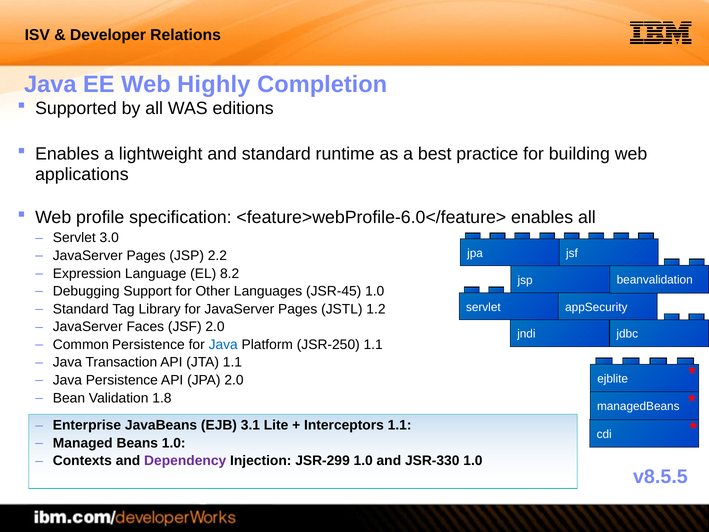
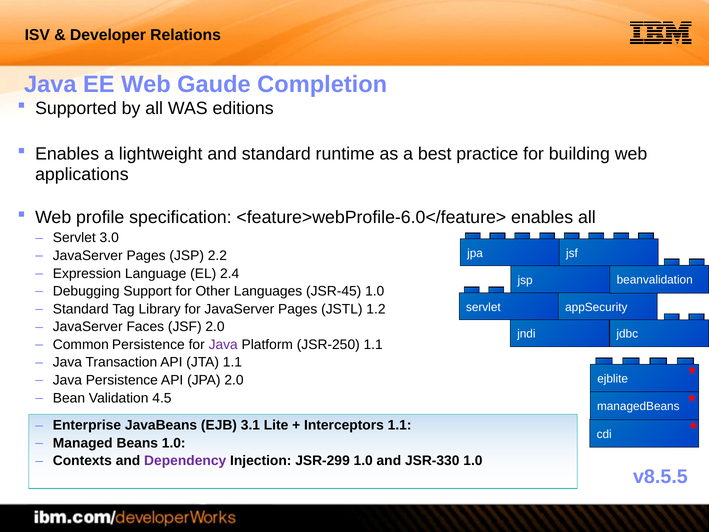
Highly: Highly -> Gaude (214, 84)
8.2: 8.2 -> 2.4 (230, 273)
Java colour: blue -> purple (223, 344)
1.8: 1.8 -> 4.5 (162, 398)
